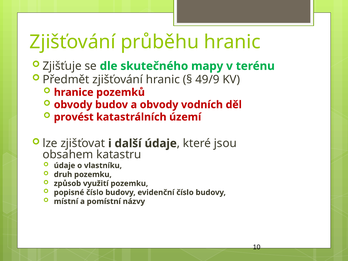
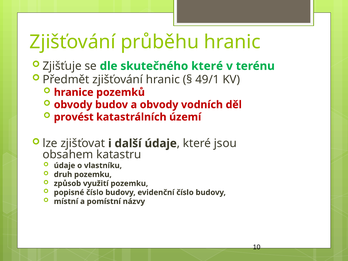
skutečného mapy: mapy -> které (207, 66)
49/9: 49/9 -> 49/1 (207, 80)
